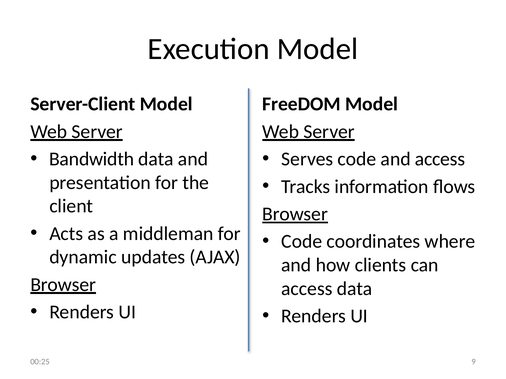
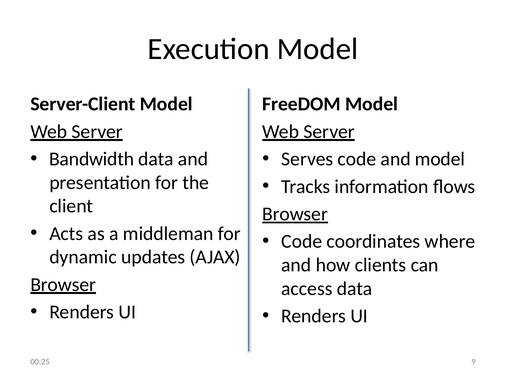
and access: access -> model (440, 159)
